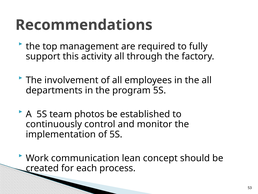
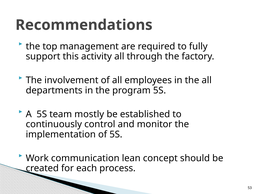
photos: photos -> mostly (89, 114)
